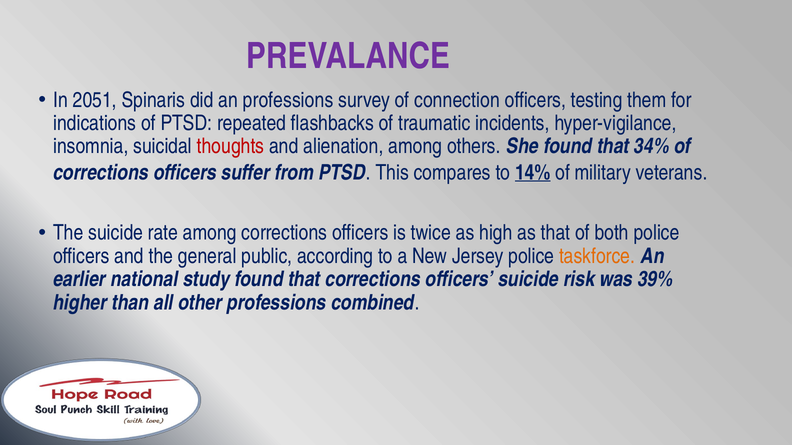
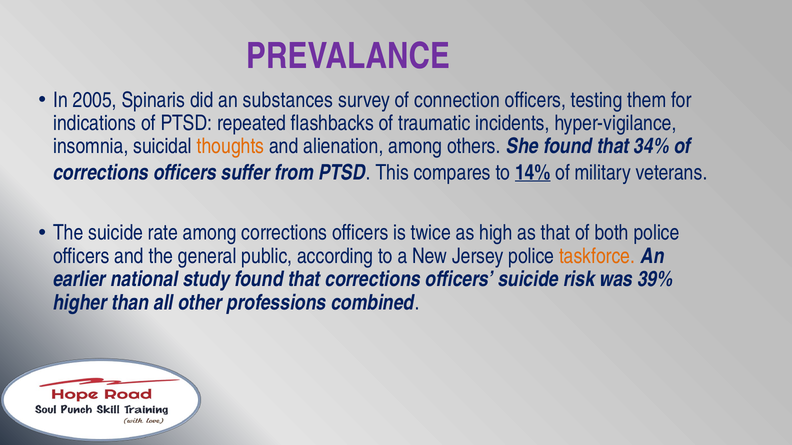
2051: 2051 -> 2005 (95, 100)
an professions: professions -> substances (288, 100)
thoughts colour: red -> orange (231, 147)
